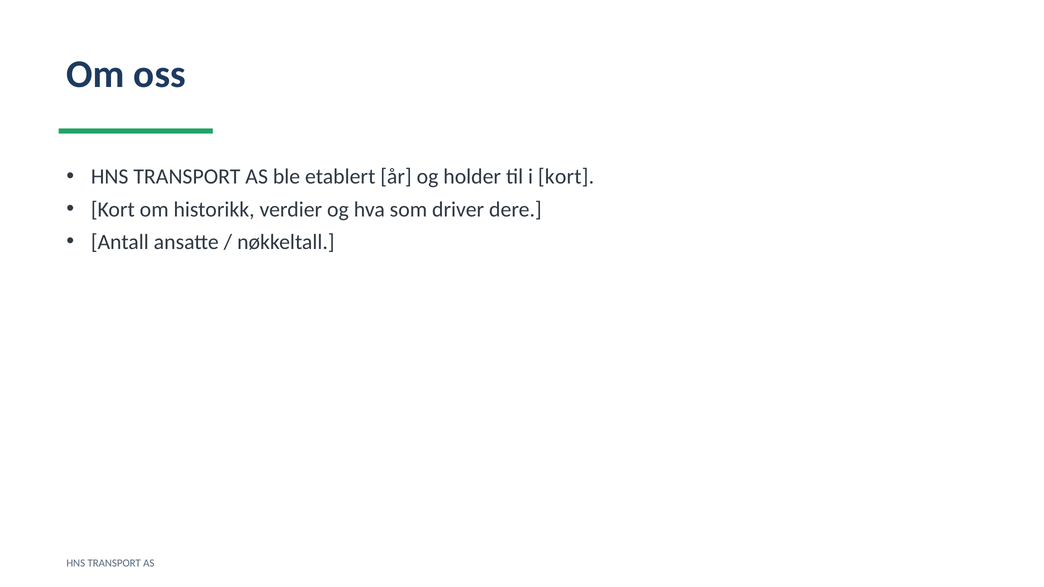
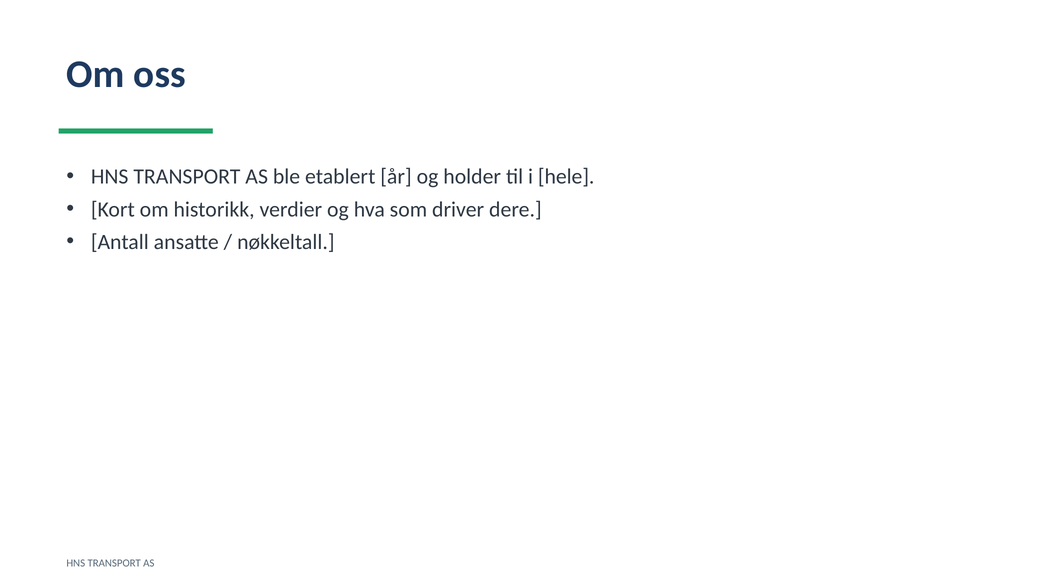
i kort: kort -> hele (566, 177)
